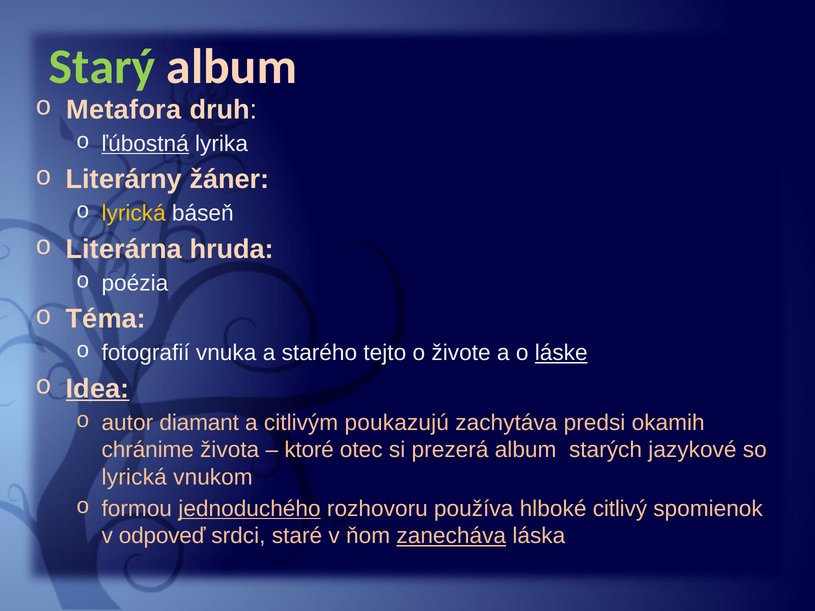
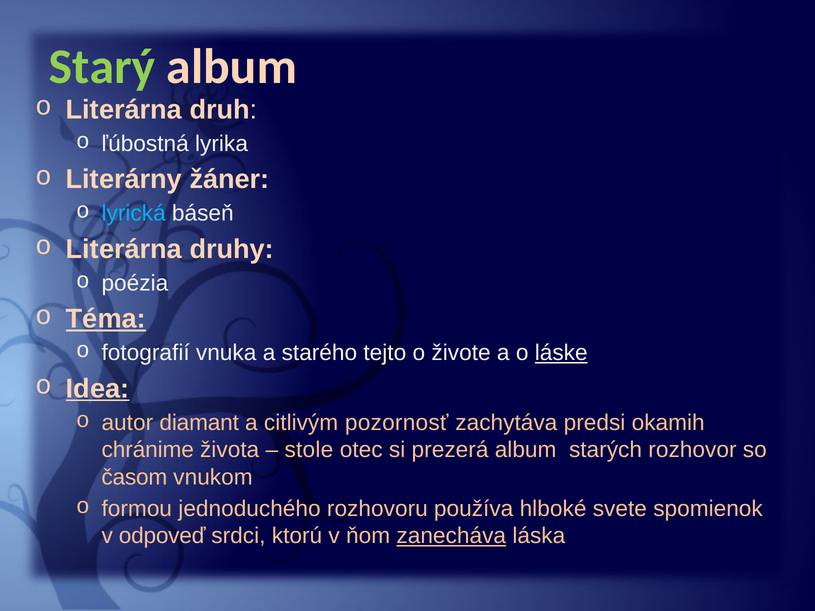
Metafora: Metafora -> Literárna (124, 110)
ľúbostná underline: present -> none (145, 144)
lyrická colour: yellow -> light blue (134, 214)
hruda: hruda -> druhy (232, 249)
Téma underline: none -> present (106, 319)
poukazujú: poukazujú -> pozornosť (397, 423)
ktoré: ktoré -> stole (309, 450)
jazykové: jazykové -> rozhovor (692, 450)
lyrická: lyrická -> časom (134, 477)
jednoduchého underline: present -> none (250, 509)
citlivý: citlivý -> svete (620, 509)
staré: staré -> ktorú (297, 536)
